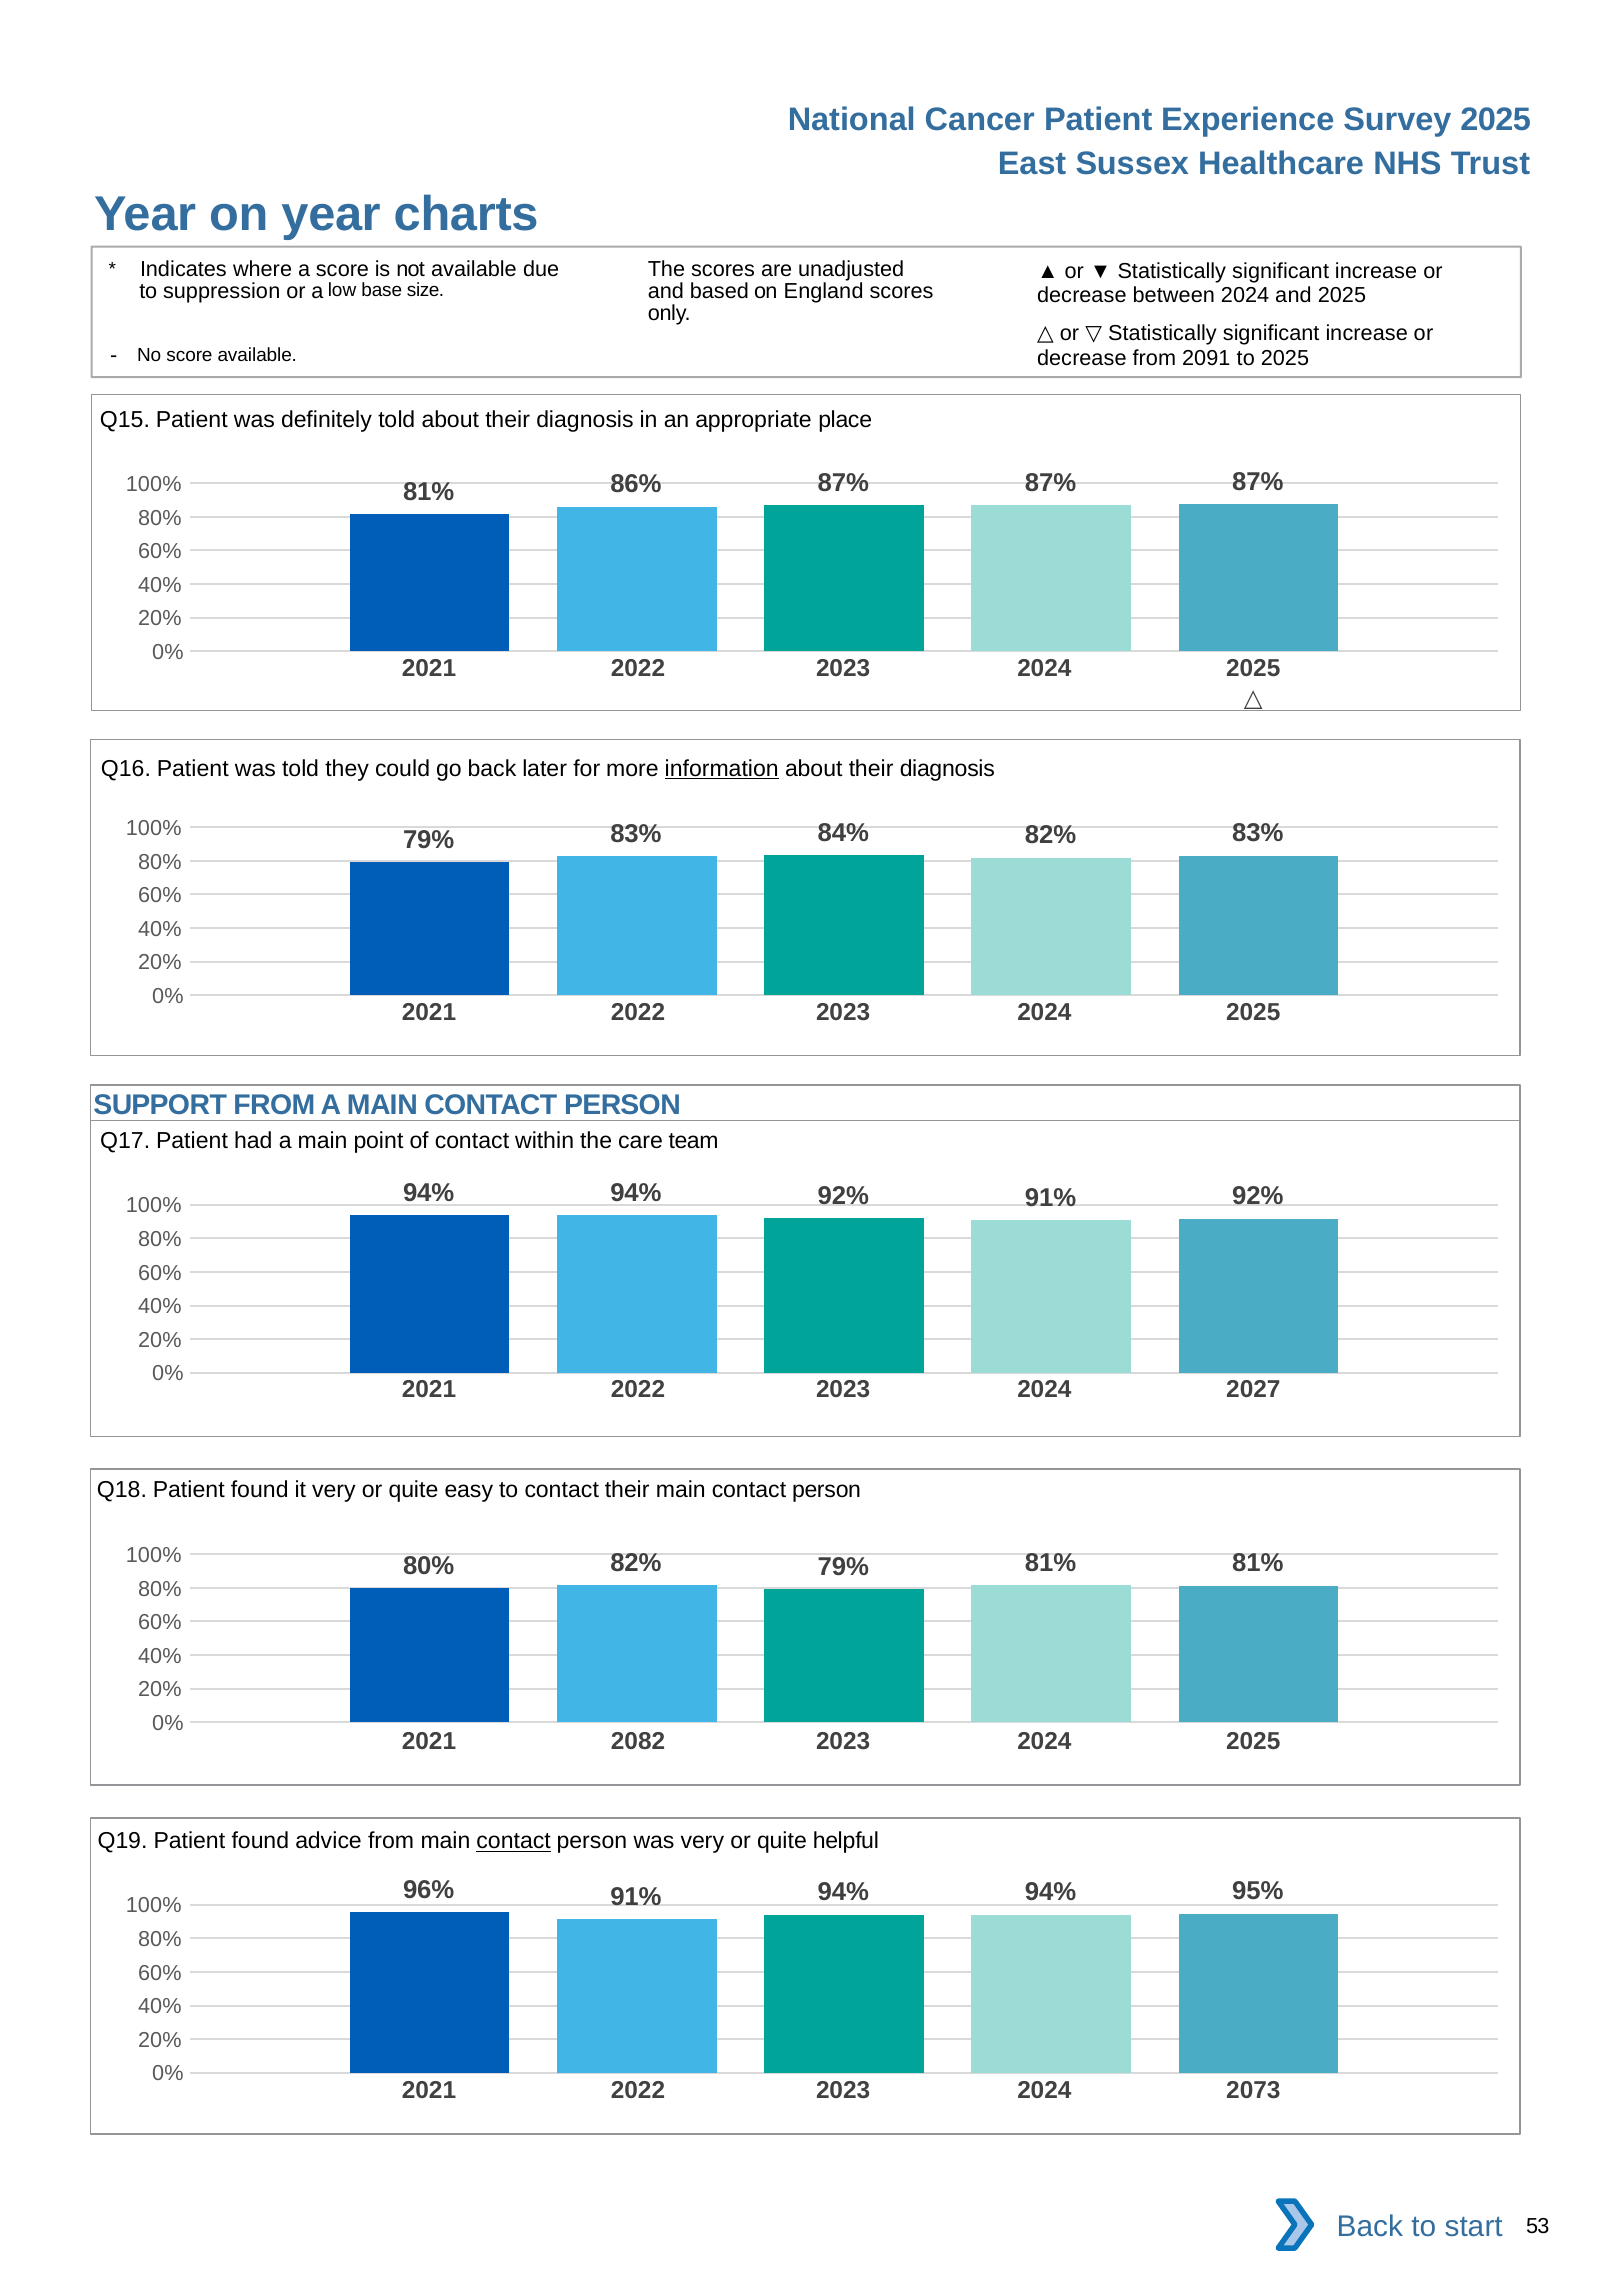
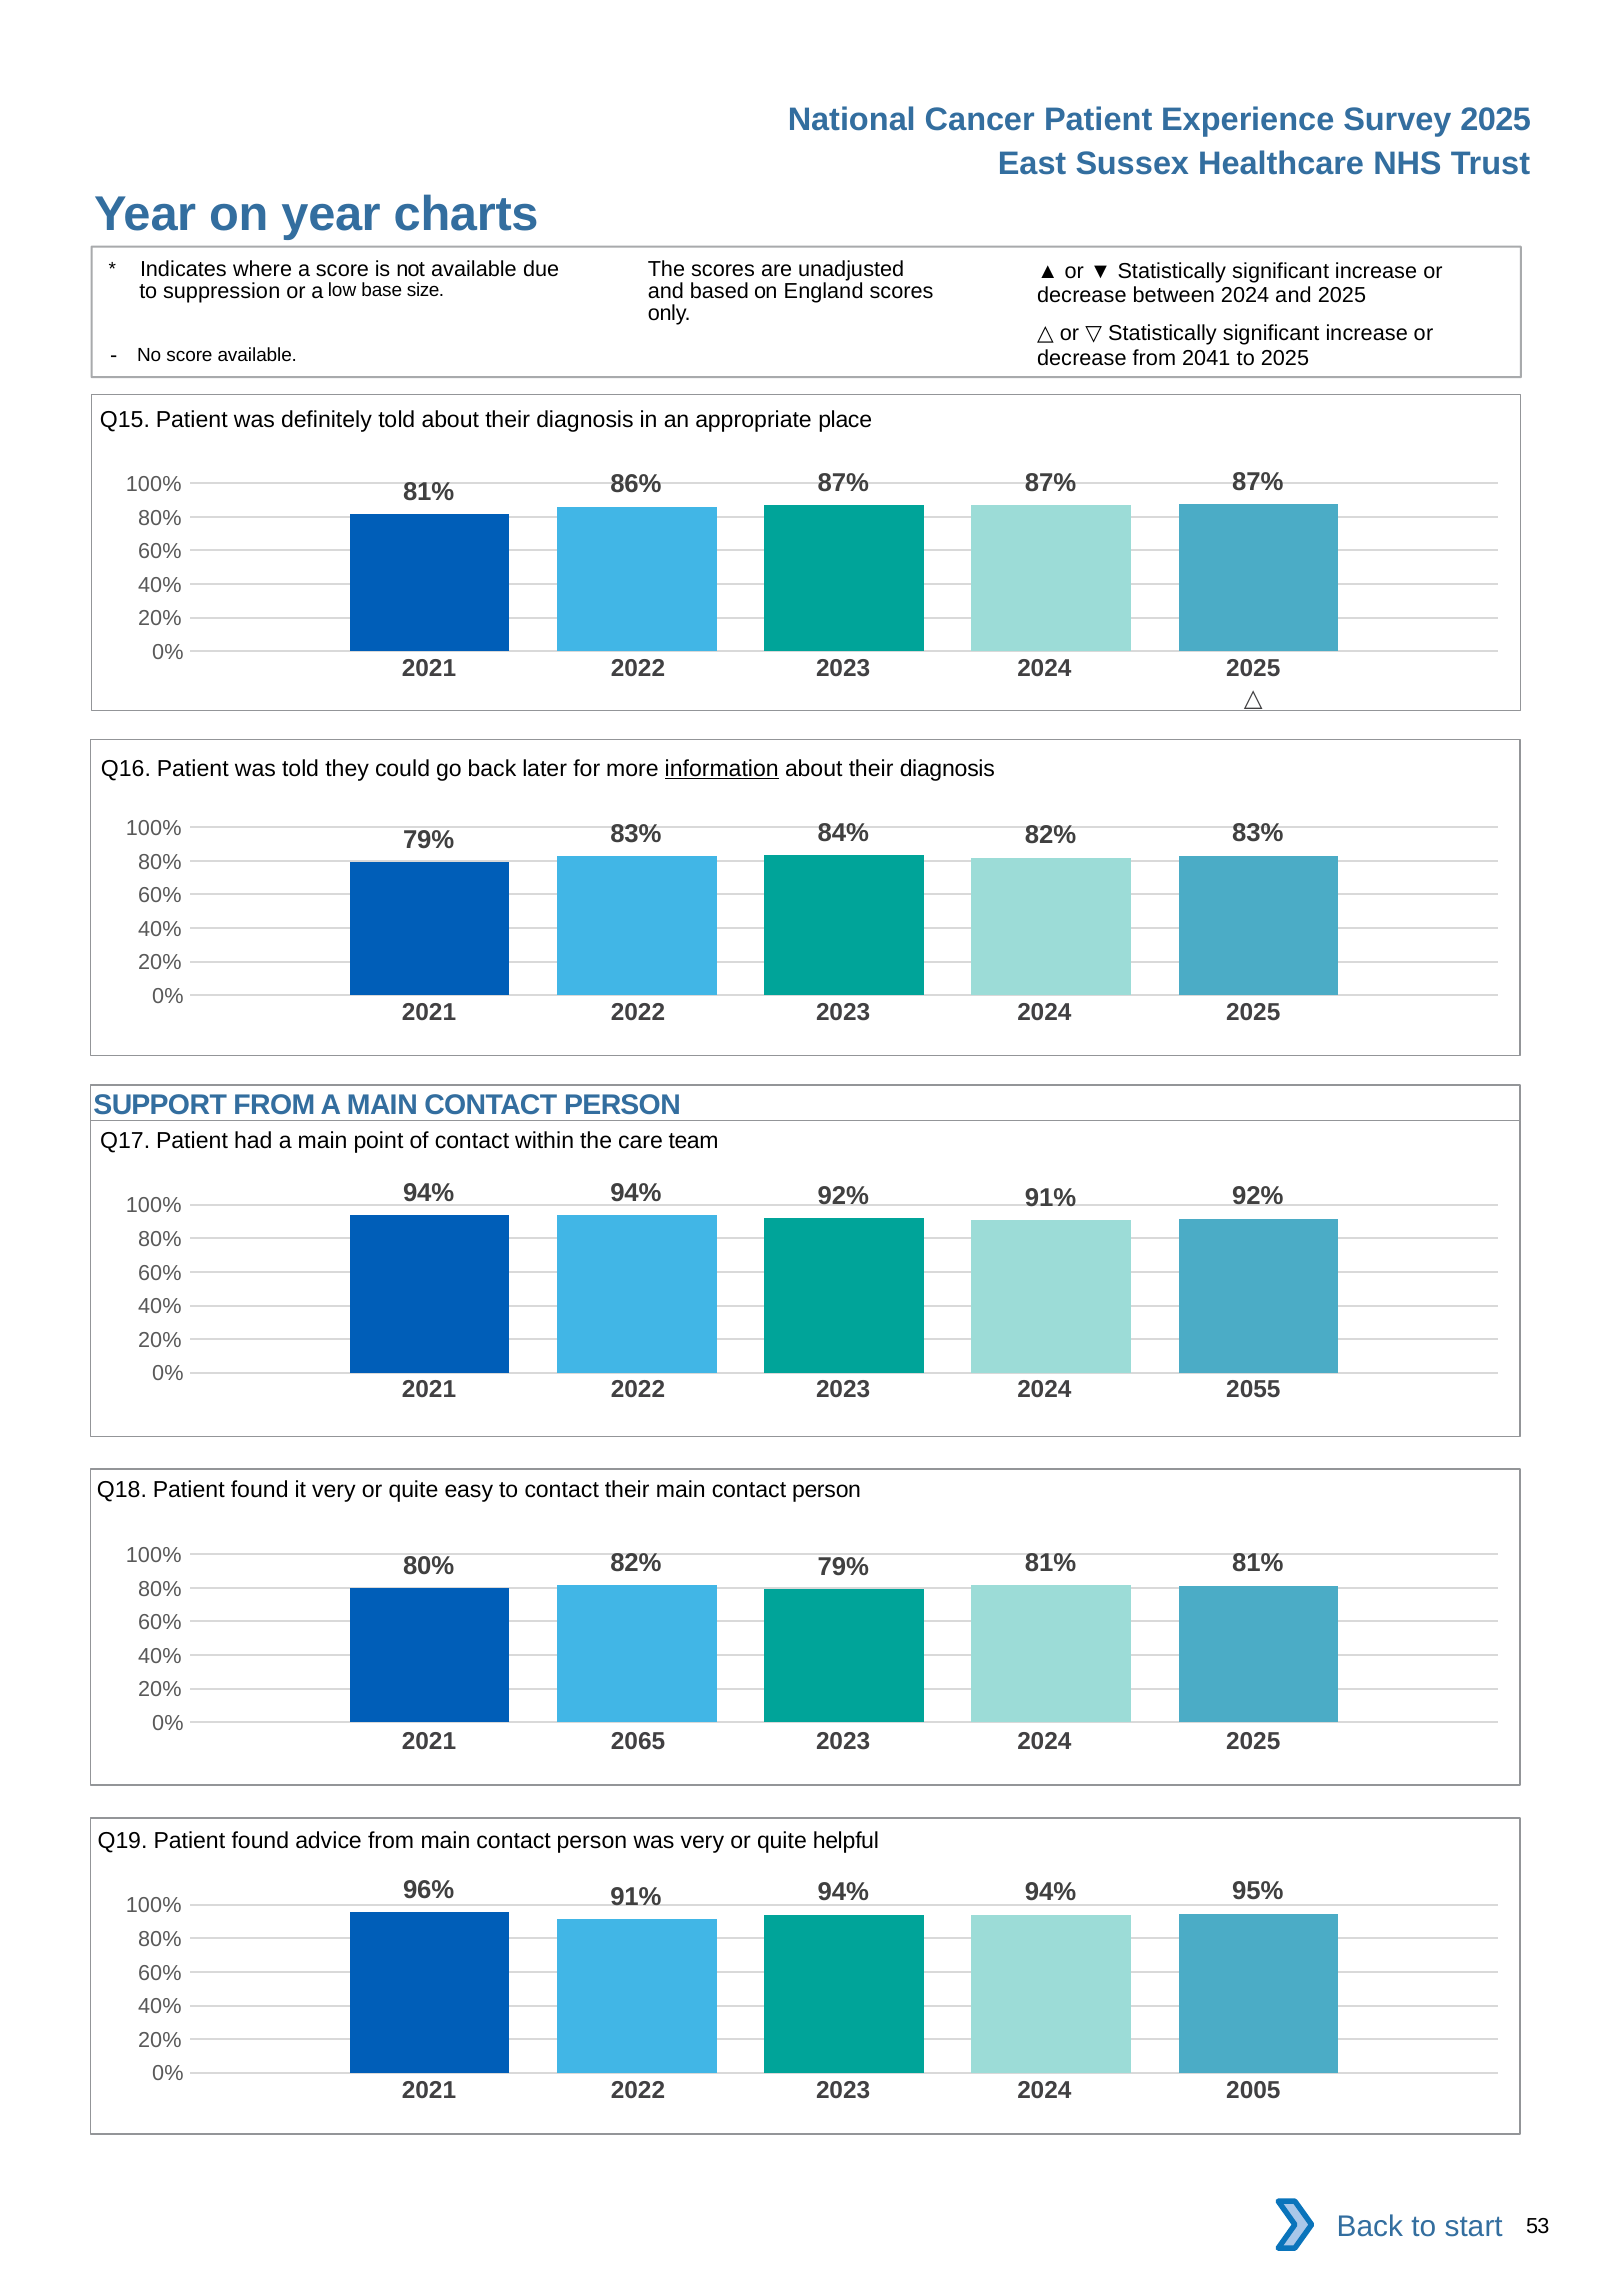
2091: 2091 -> 2041 (1206, 358)
2027: 2027 -> 2055 (1253, 1390)
2082: 2082 -> 2065 (638, 1741)
contact underline: present -> none (514, 1841)
2073: 2073 -> 2005 (1253, 2090)
